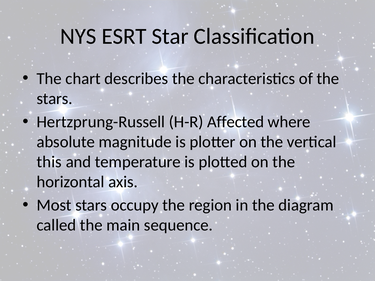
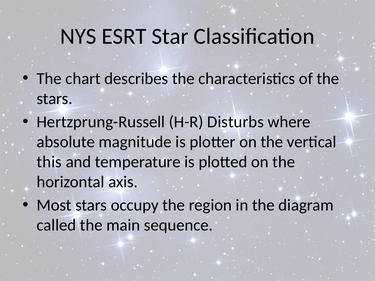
Affected: Affected -> Disturbs (236, 122)
